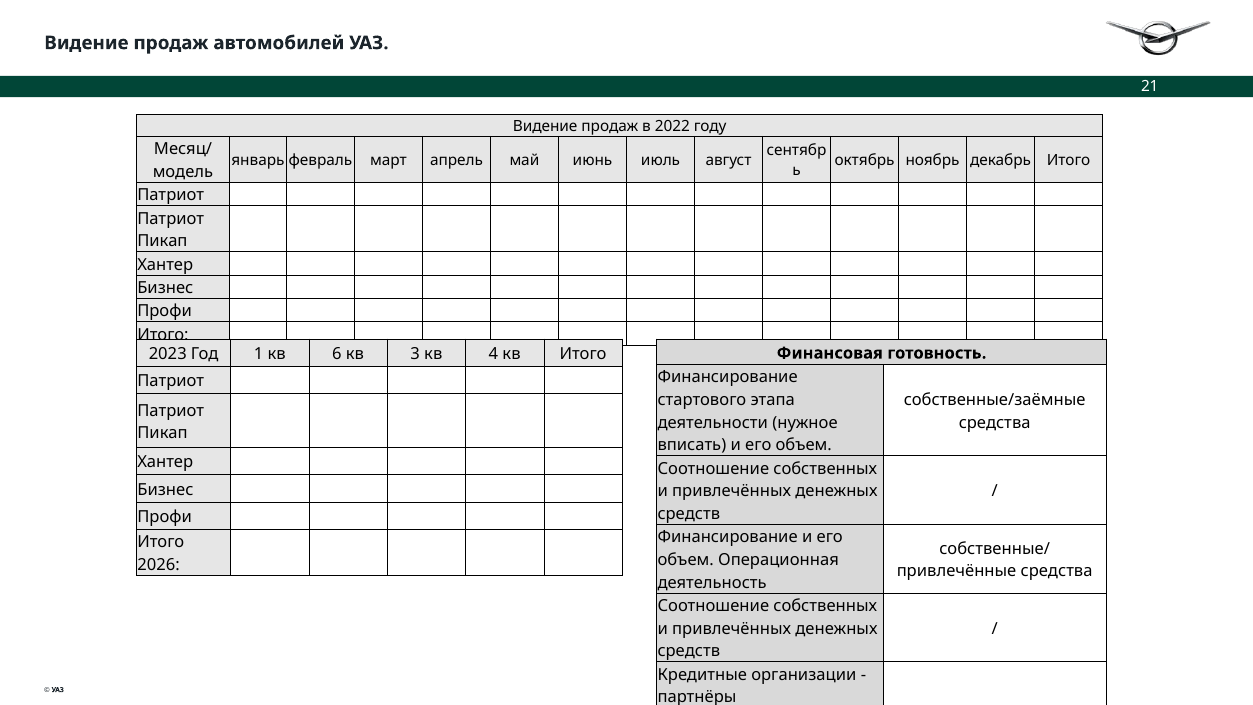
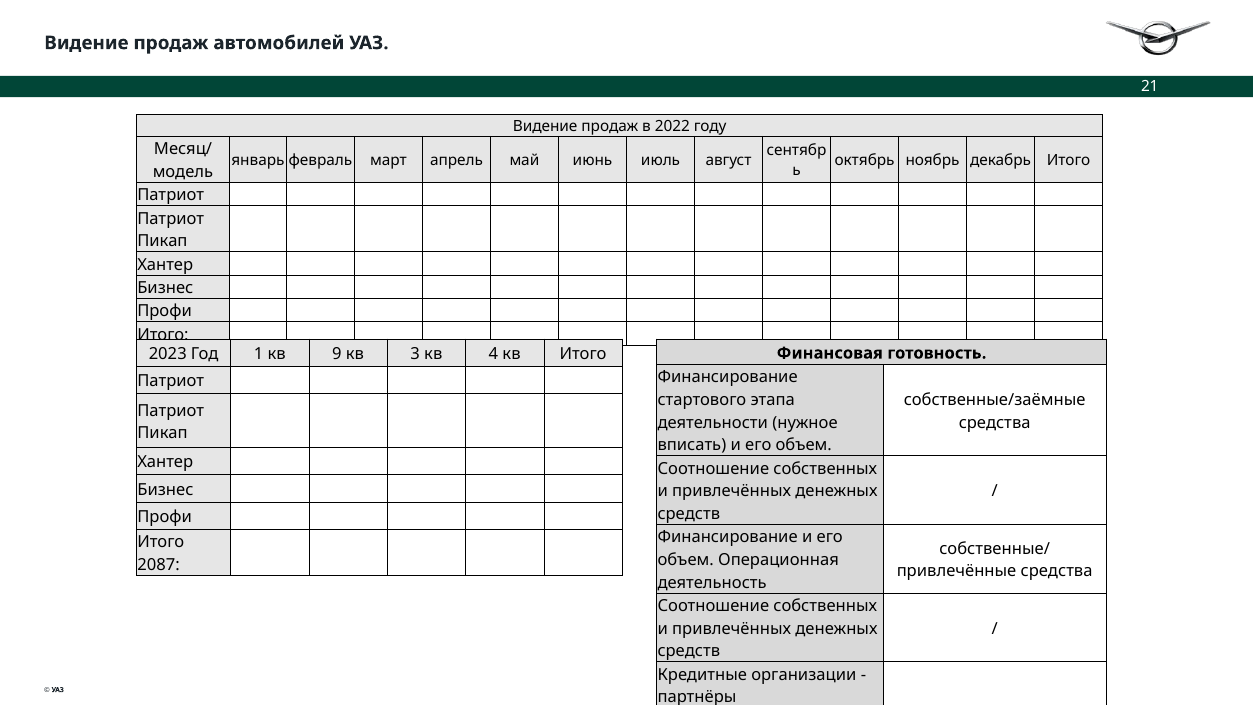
6: 6 -> 9 (337, 354)
2026: 2026 -> 2087 (159, 564)
